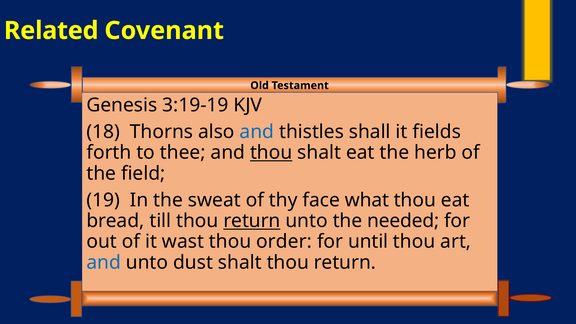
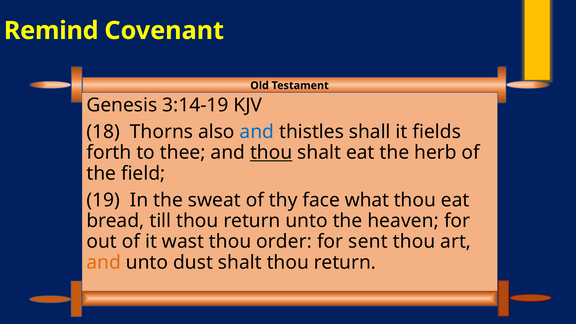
Related: Related -> Remind (51, 31)
3:19-19: 3:19-19 -> 3:14-19 (195, 105)
return underline: present -> none (252, 221)
needed: needed -> heaven (403, 221)
until: until -> sent (368, 242)
and colour: blue -> orange (104, 262)
